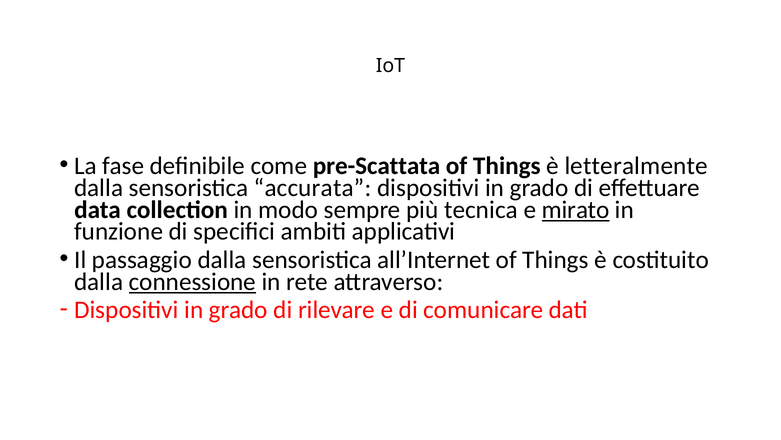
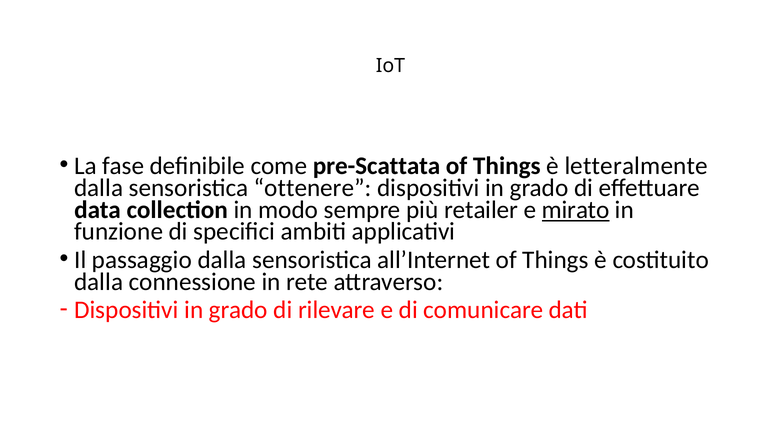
accurata: accurata -> ottenere (313, 188)
tecnica: tecnica -> retailer (481, 209)
connessione underline: present -> none (192, 281)
